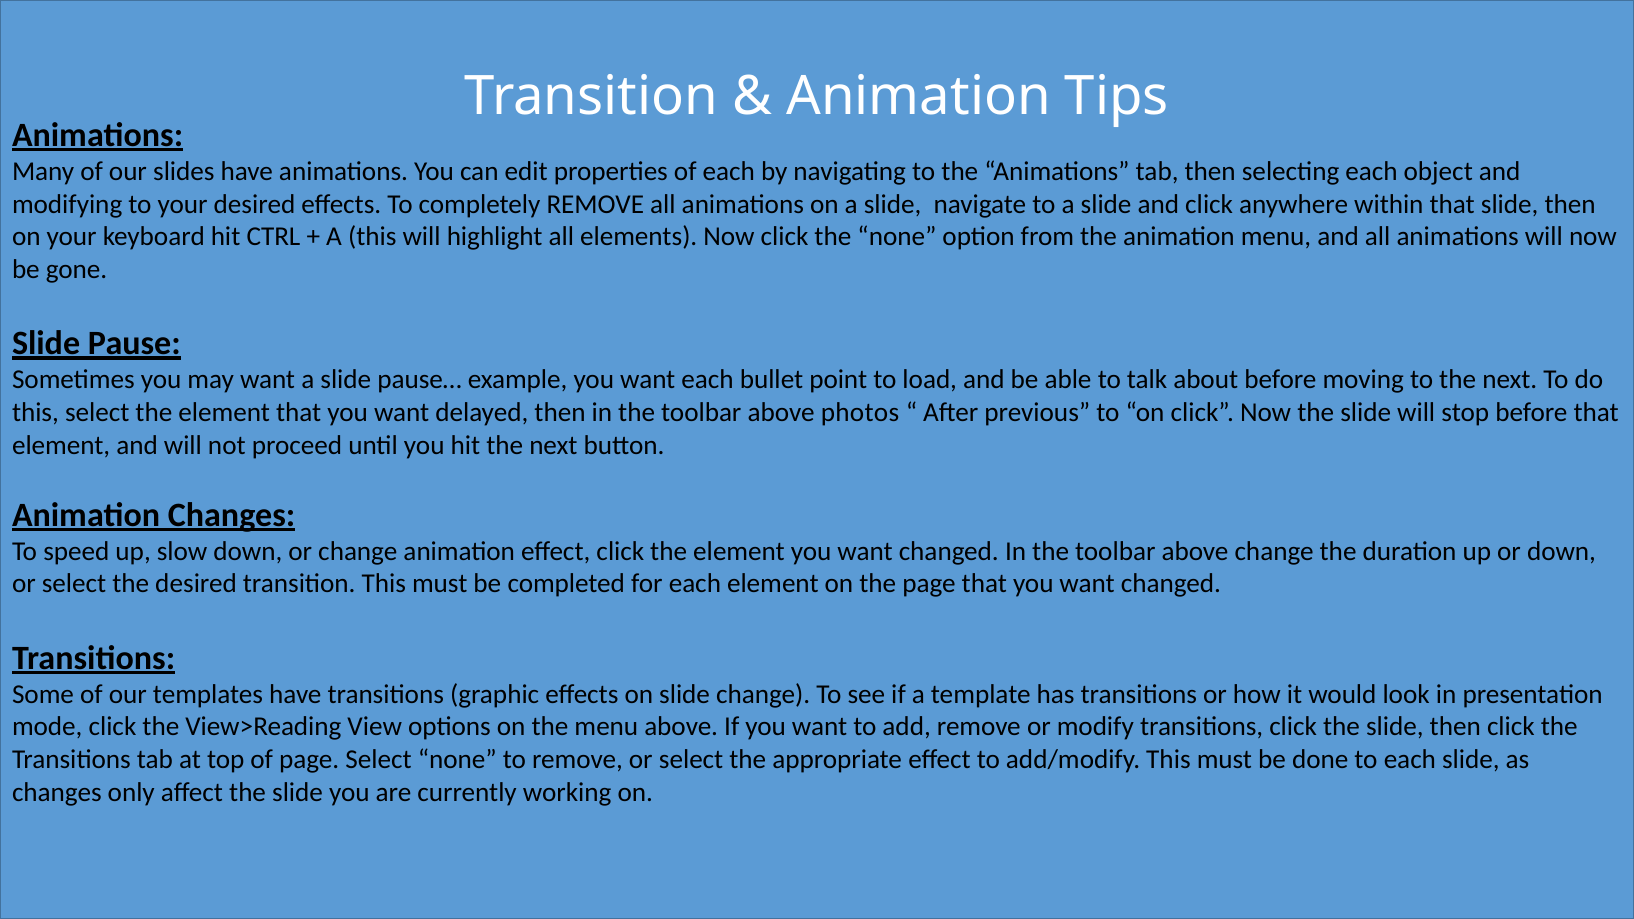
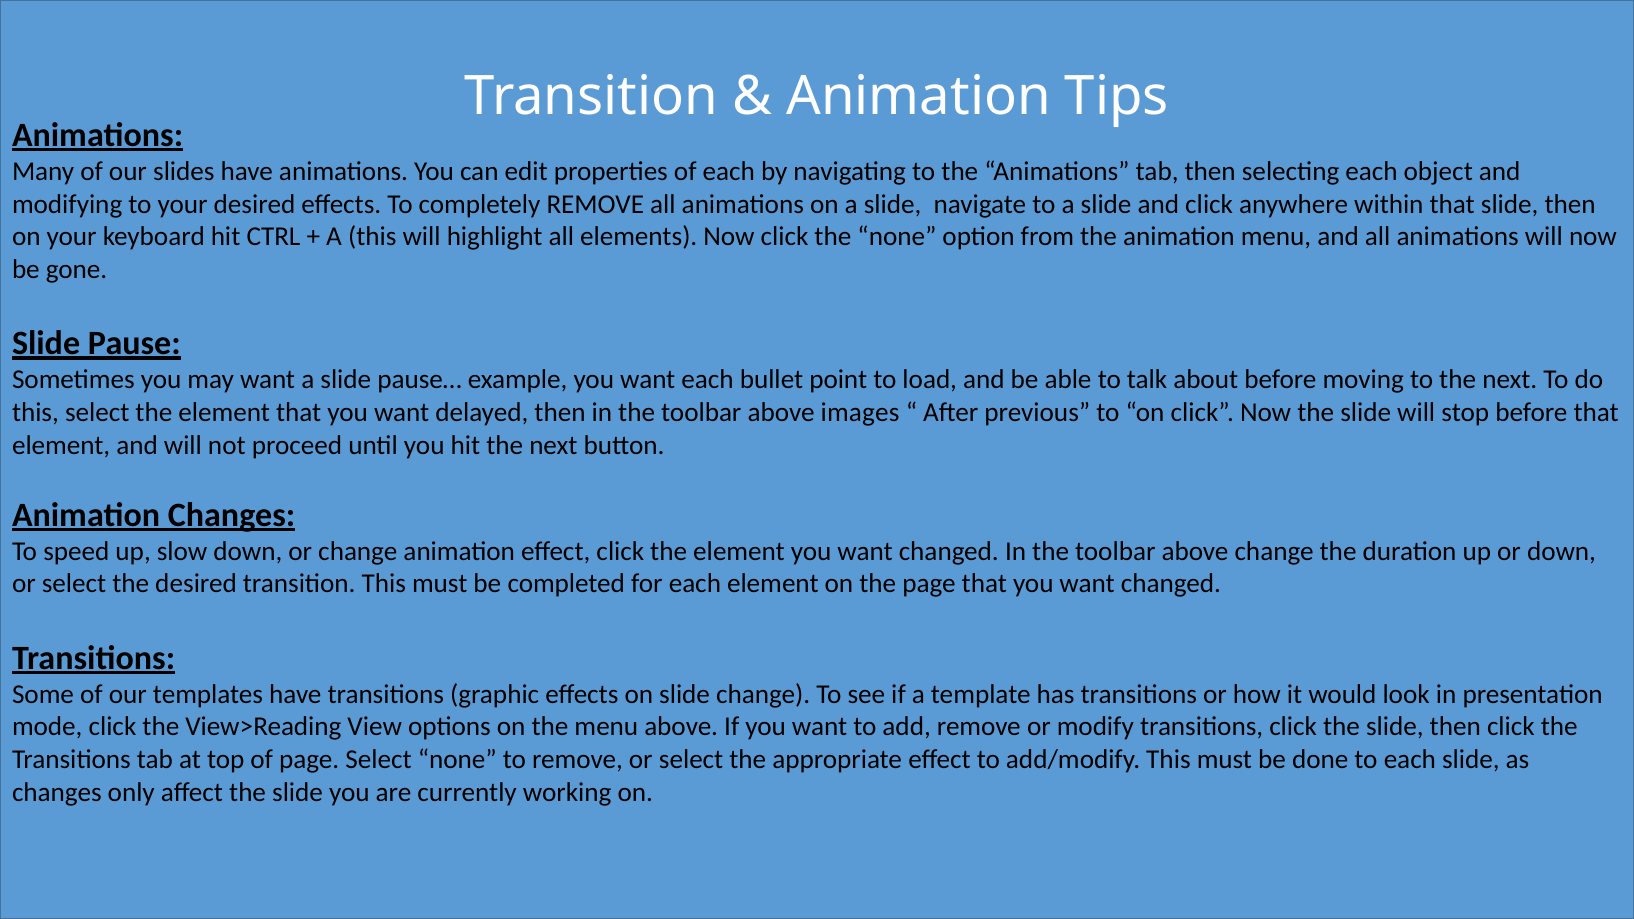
photos: photos -> images (860, 412)
